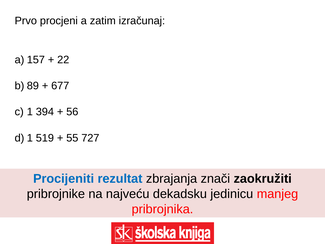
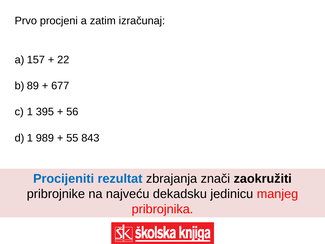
394: 394 -> 395 (45, 112)
519: 519 -> 989 (45, 138)
727: 727 -> 843 (90, 138)
